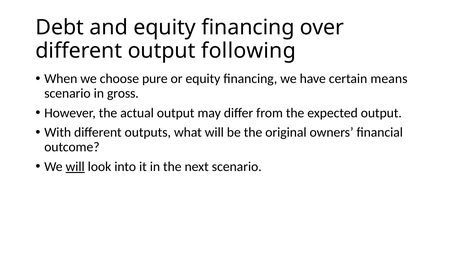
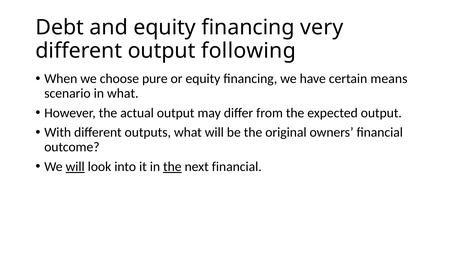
over: over -> very (322, 28)
in gross: gross -> what (123, 93)
the underline: none -> present (172, 167)
next scenario: scenario -> financial (237, 167)
